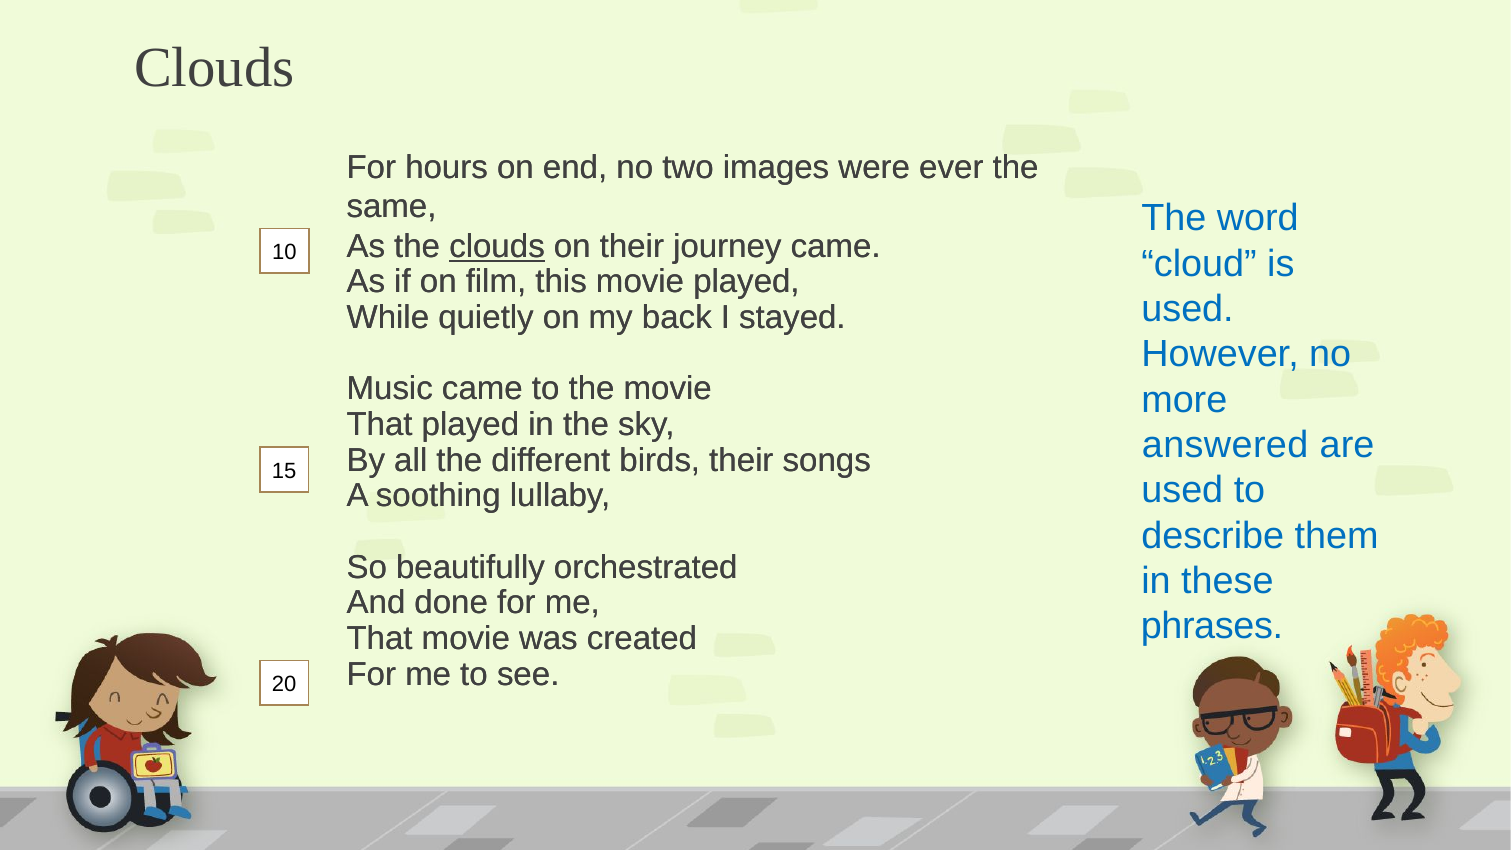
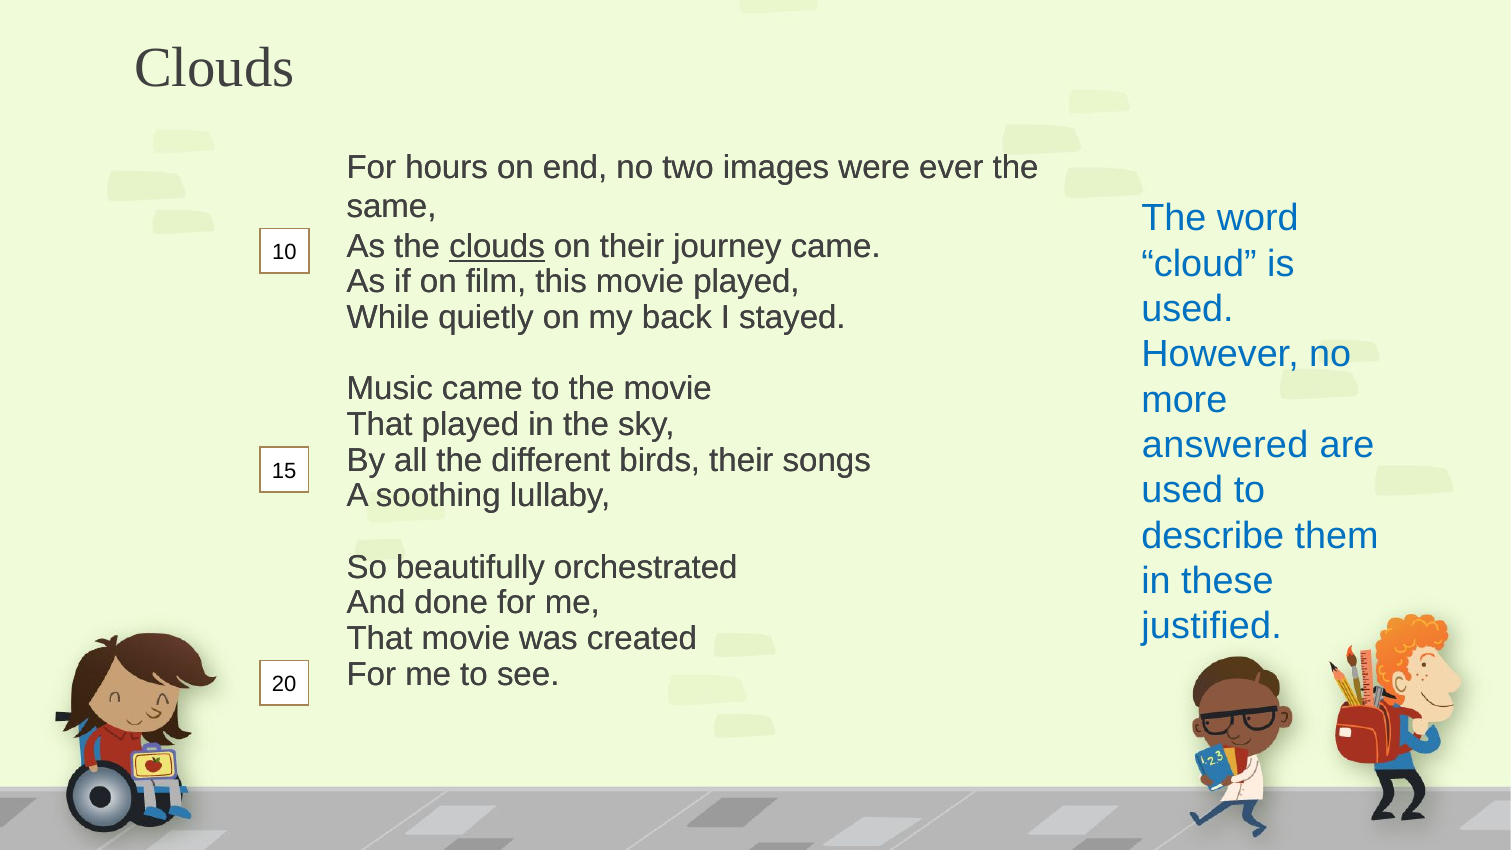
phrases: phrases -> justified (1212, 626)
